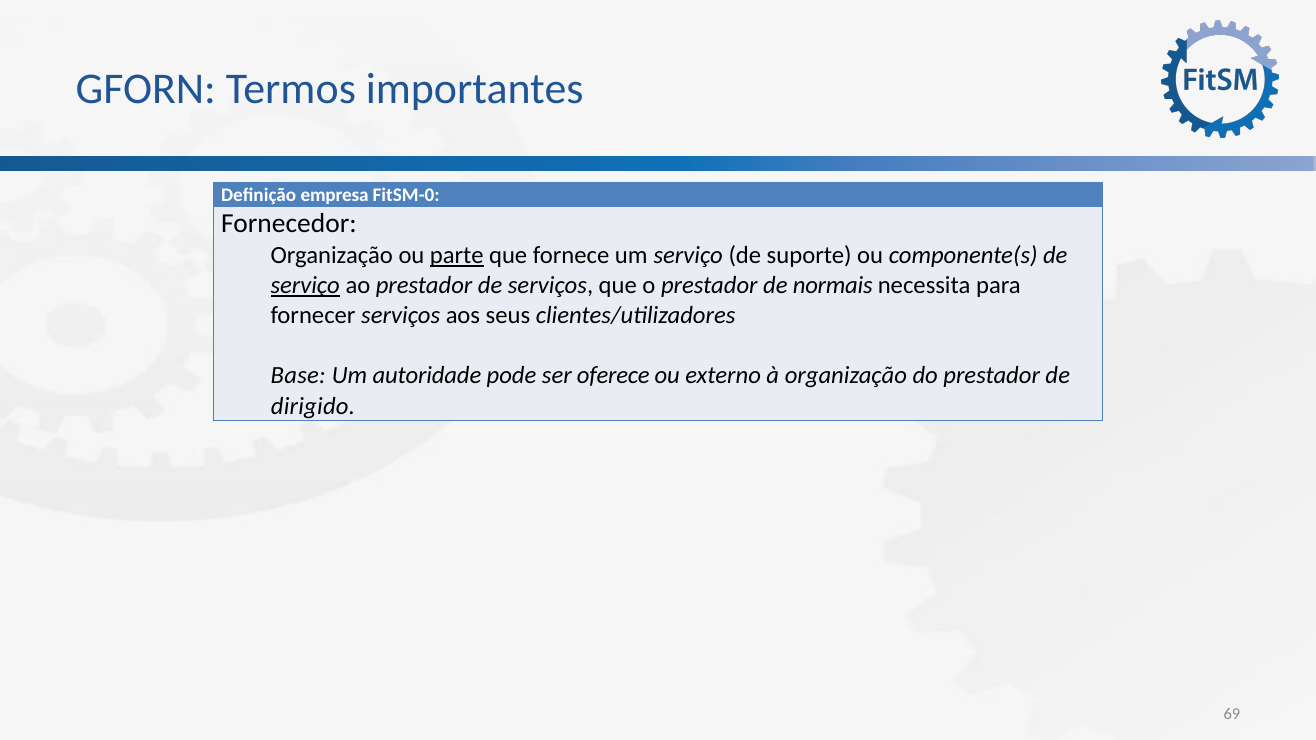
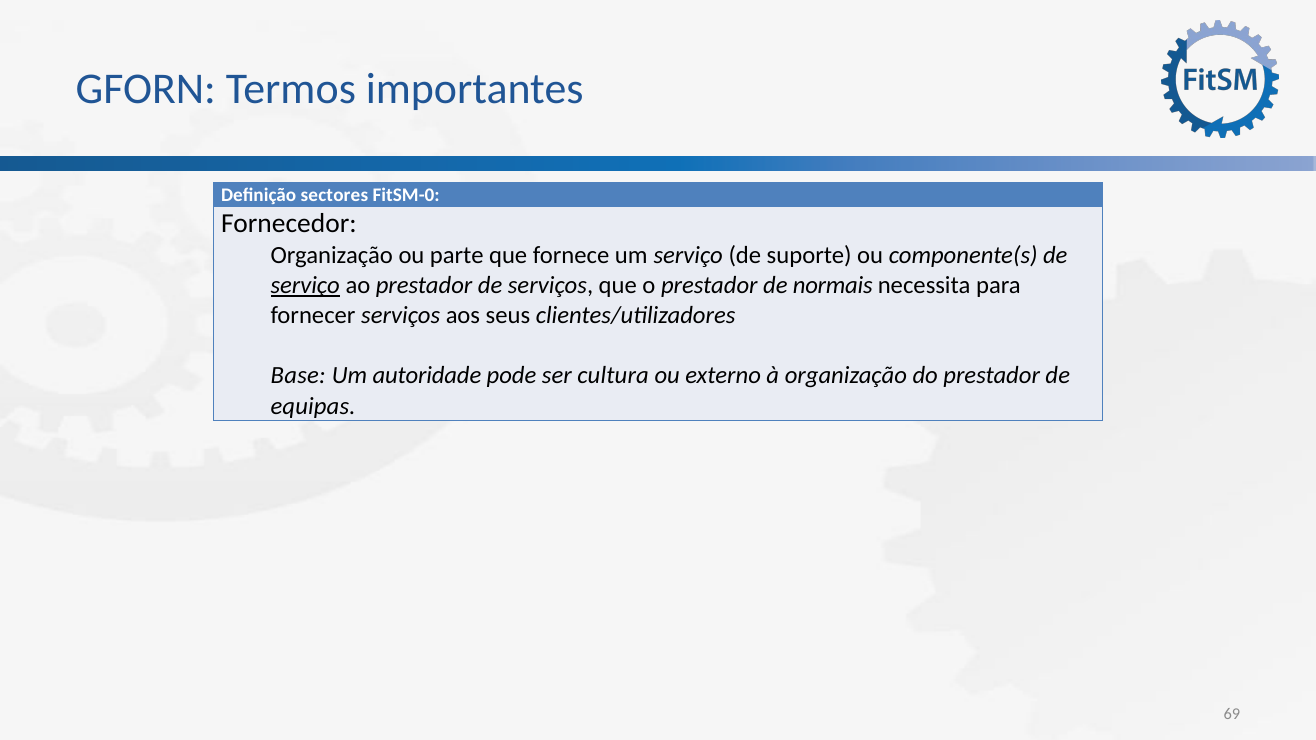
empresa: empresa -> sectores (334, 195)
parte underline: present -> none (457, 255)
oferece: oferece -> cultura (613, 376)
dirigido: dirigido -> equipas (313, 406)
